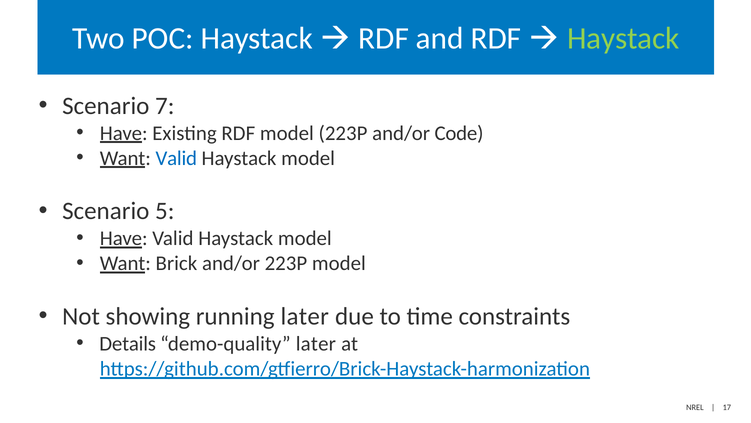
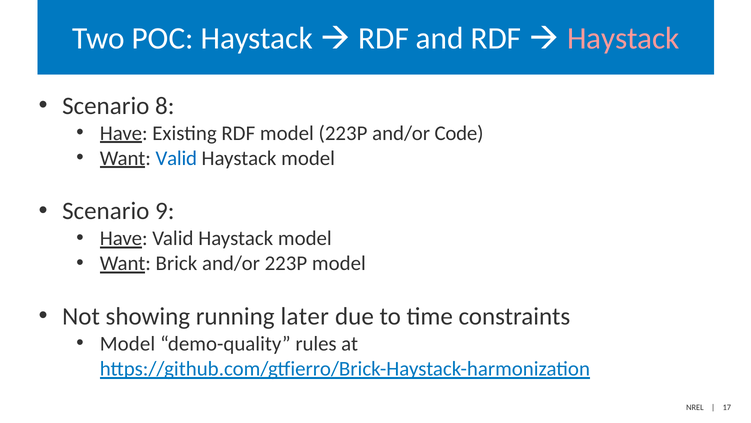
Haystack colour: light green -> pink (623, 38)
7: 7 -> 8 (165, 106)
5: 5 -> 9 (165, 211)
Details: Details -> Model (128, 343)
demo-quality later: later -> rules (316, 343)
